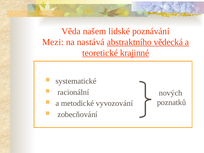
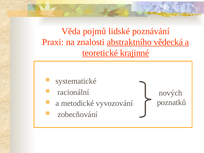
našem: našem -> pojmů (95, 31)
Mezi: Mezi -> Praxi (53, 42)
nastává: nastává -> znalosti (91, 42)
